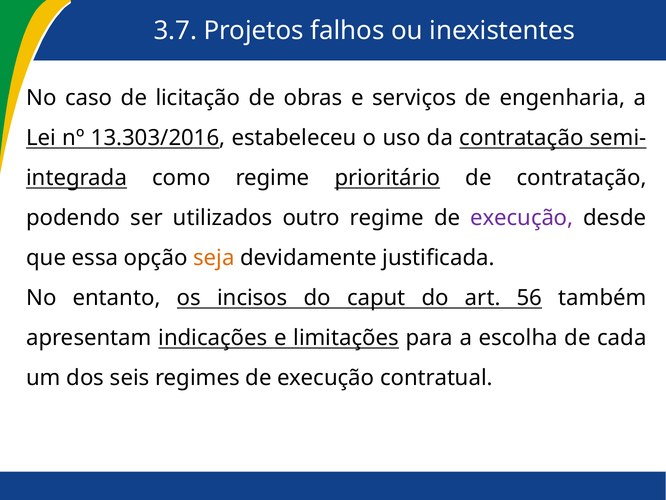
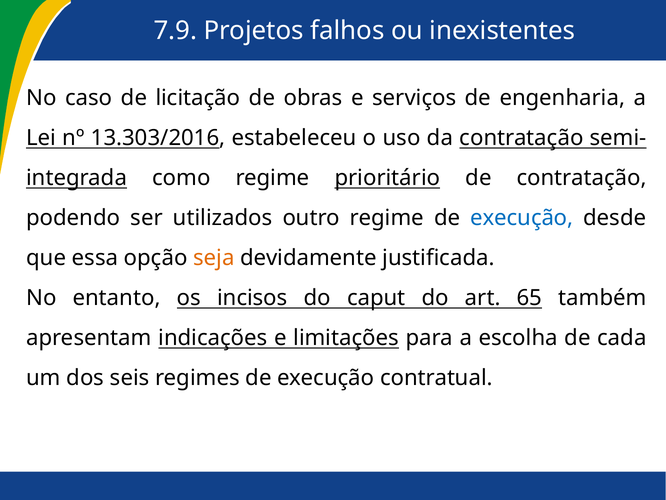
3.7: 3.7 -> 7.9 (175, 31)
execução colour: purple -> blue (522, 218)
56: 56 -> 65 (529, 298)
